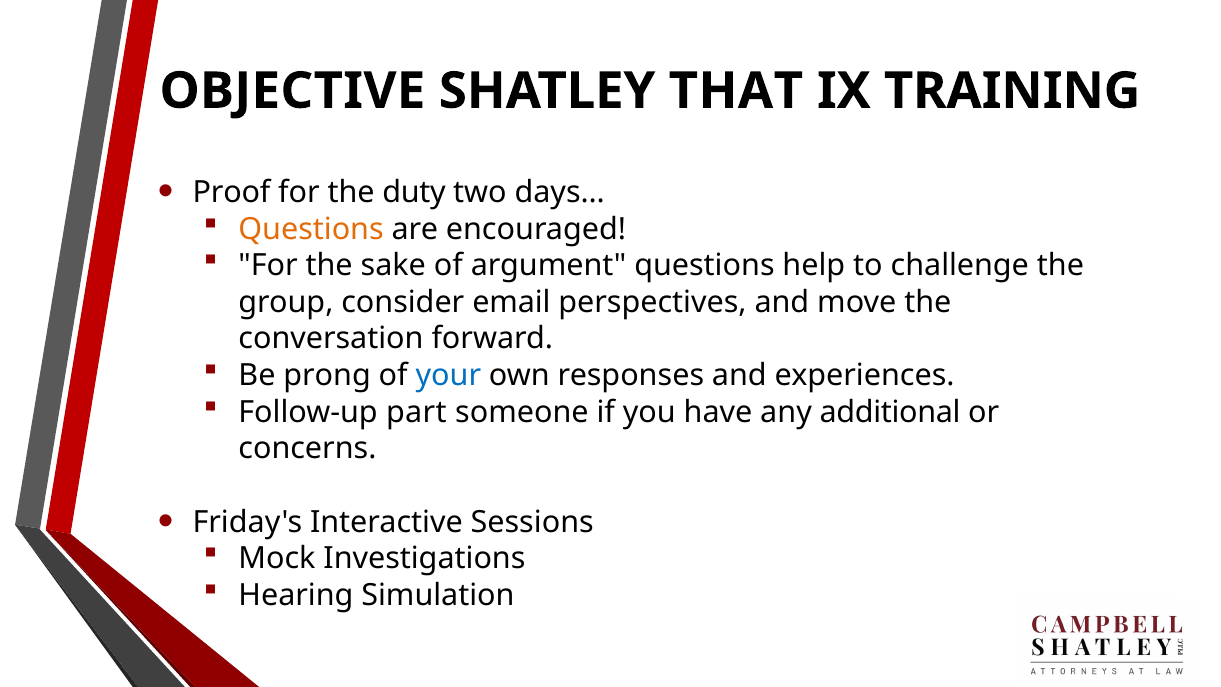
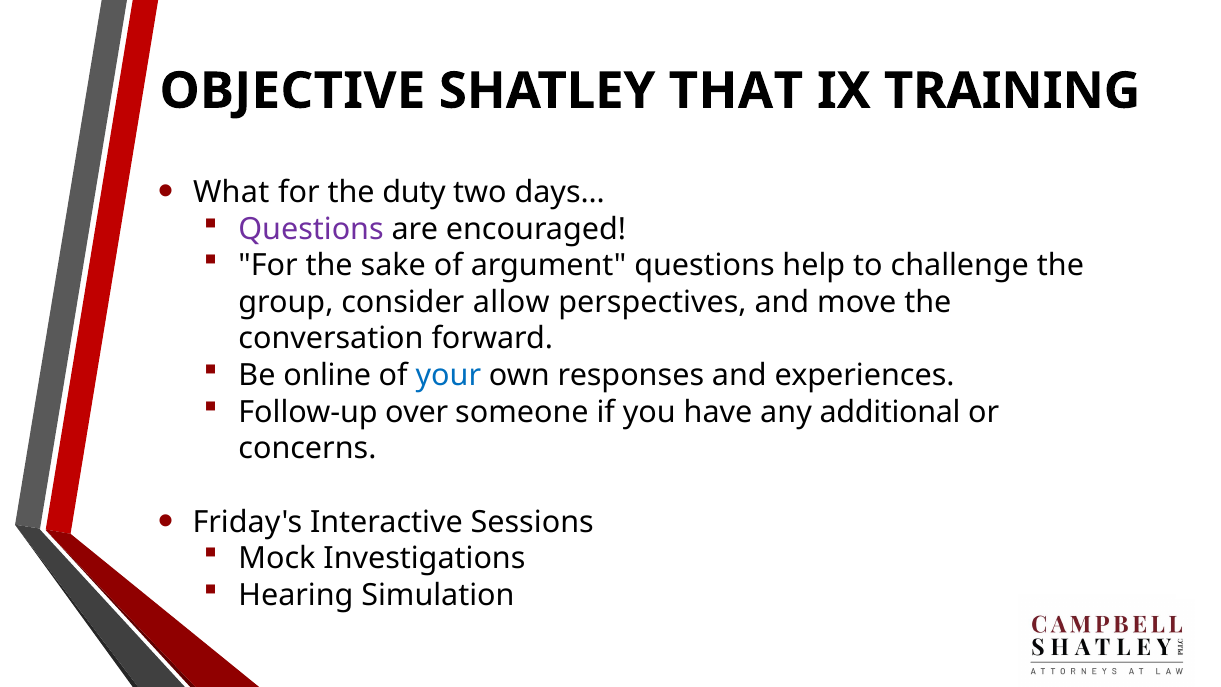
Proof: Proof -> What (231, 192)
Questions colour: orange -> purple (311, 229)
email: email -> allow (511, 302)
prong: prong -> online (327, 375)
part: part -> over (417, 412)
